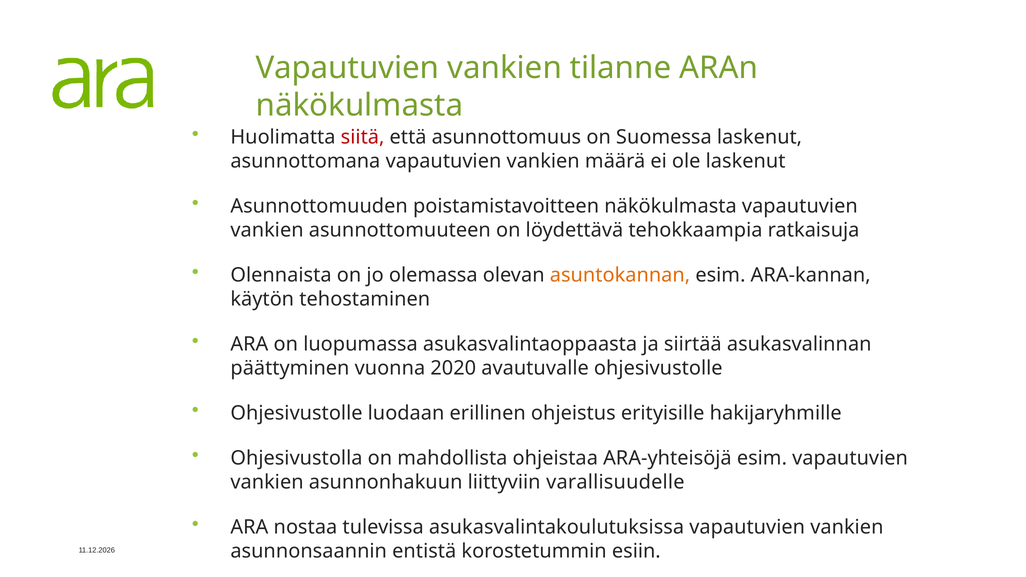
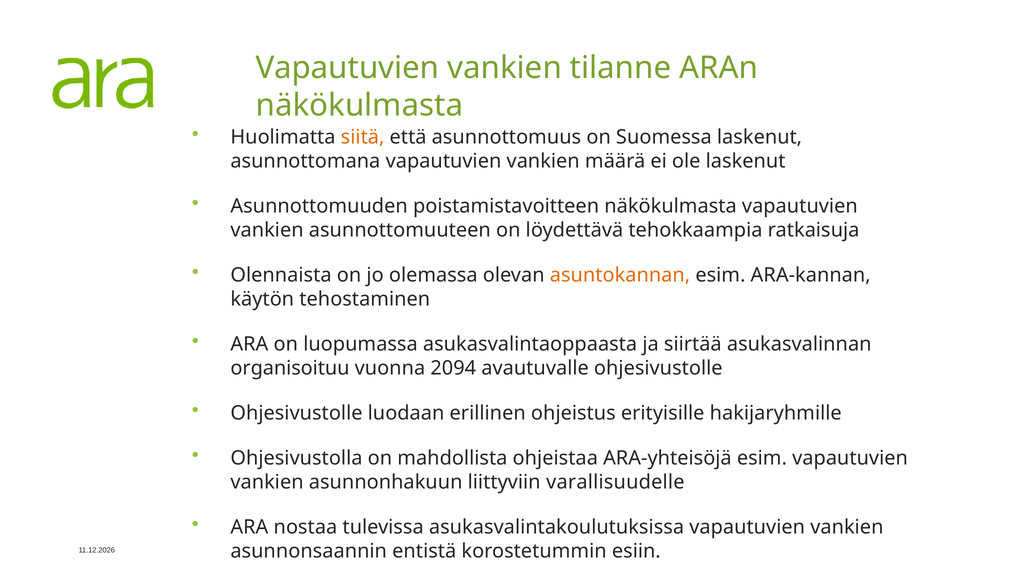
siitä colour: red -> orange (363, 137)
päättyminen: päättyminen -> organisoituu (290, 368)
2020: 2020 -> 2094 (453, 368)
